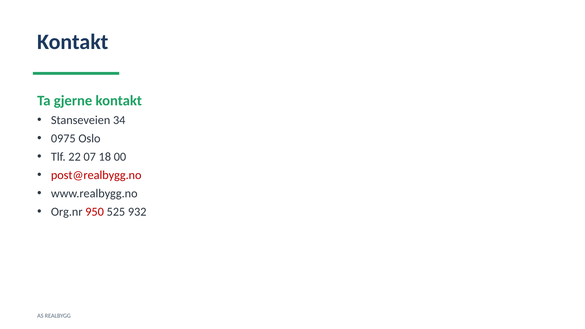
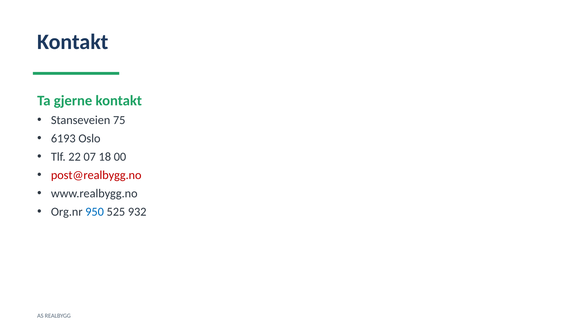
34: 34 -> 75 (119, 120)
0975: 0975 -> 6193 (63, 139)
950 colour: red -> blue (95, 212)
